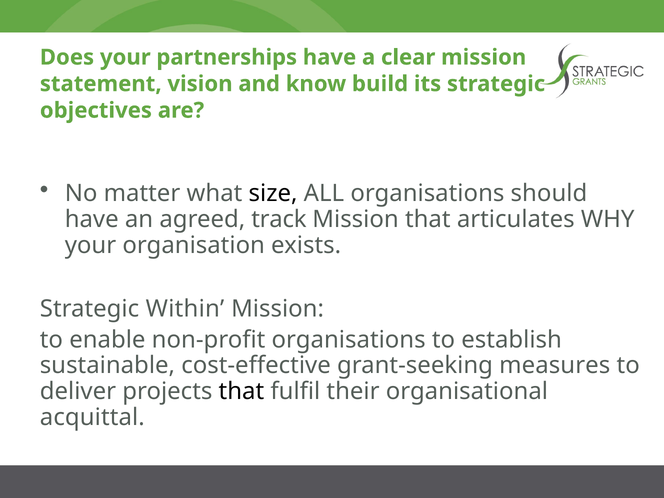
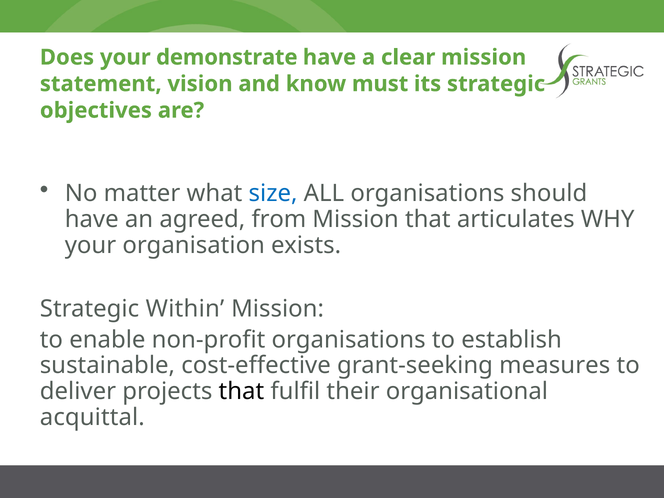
partnerships: partnerships -> demonstrate (227, 57)
build: build -> must (380, 84)
size colour: black -> blue (273, 193)
track: track -> from (279, 219)
